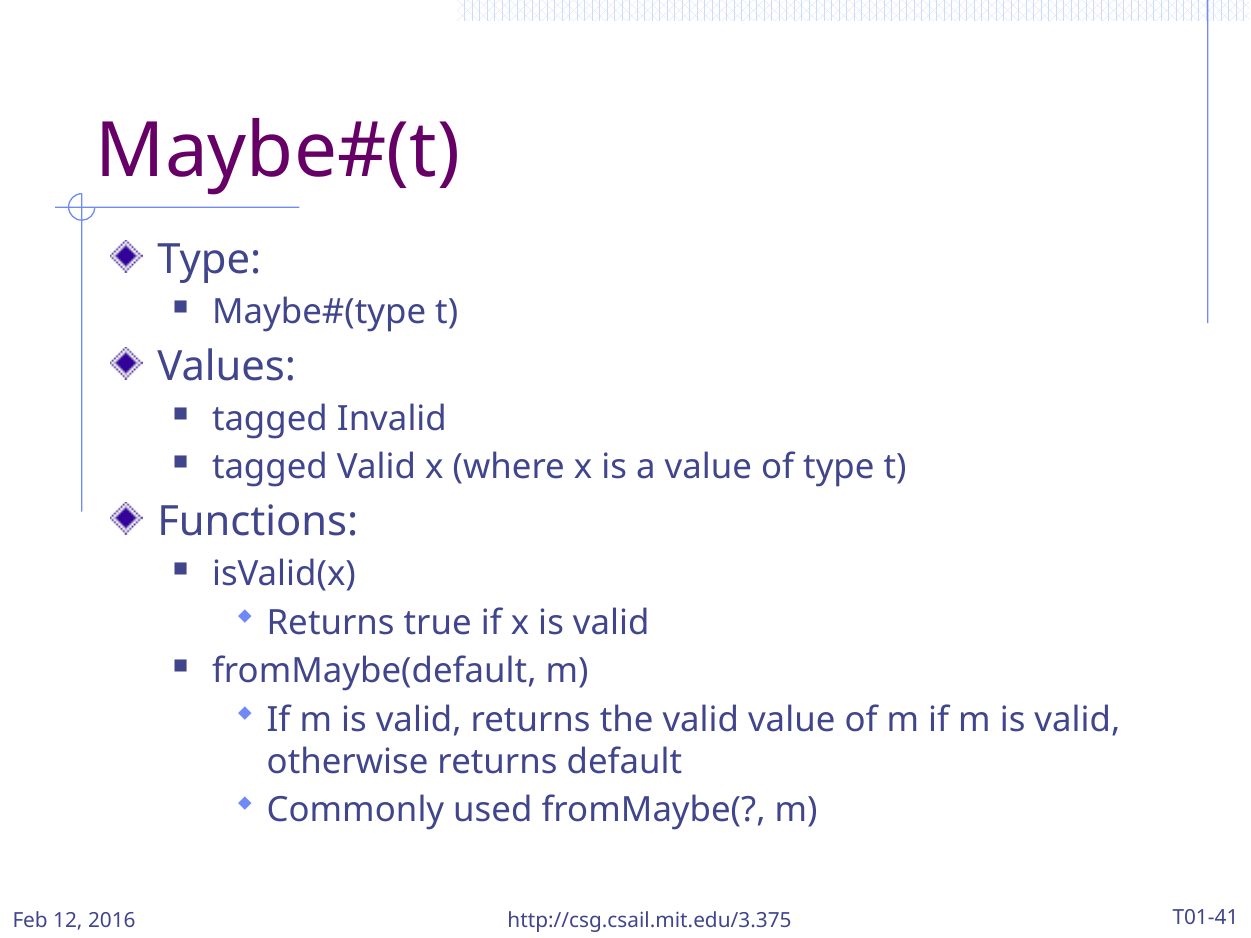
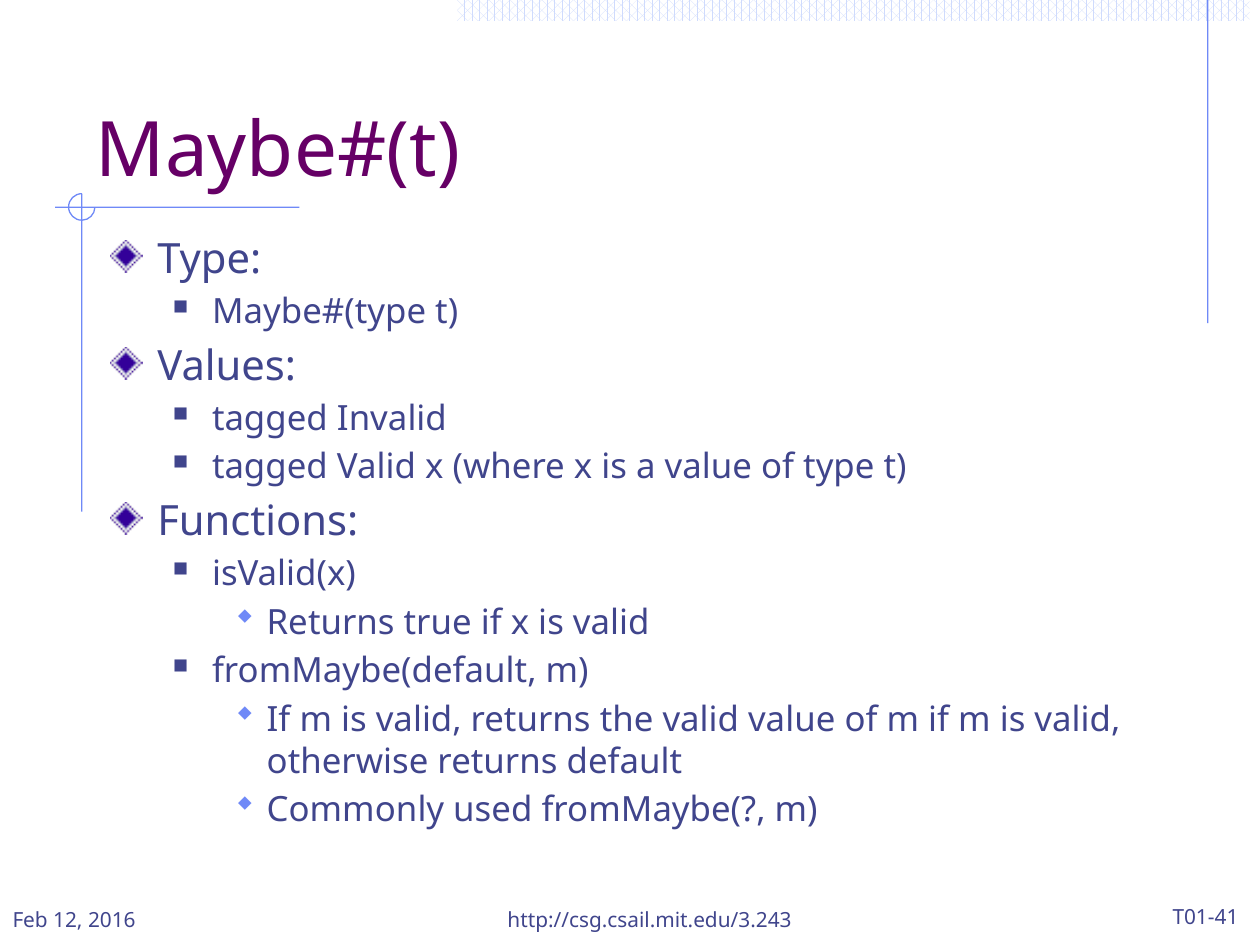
http://csg.csail.mit.edu/3.375: http://csg.csail.mit.edu/3.375 -> http://csg.csail.mit.edu/3.243 (649, 921)
